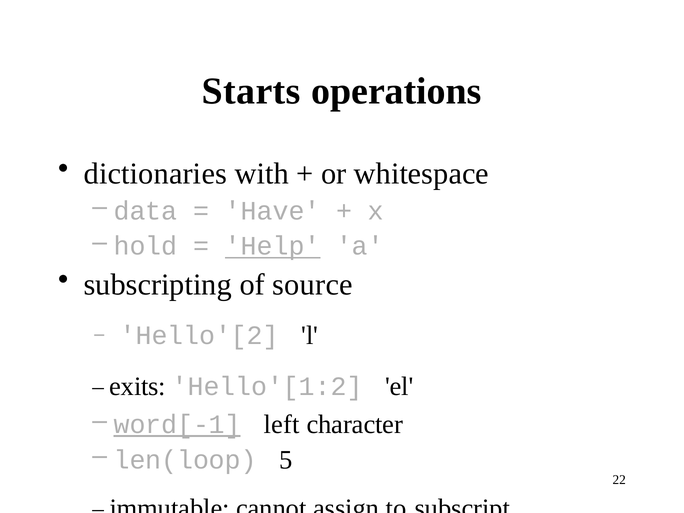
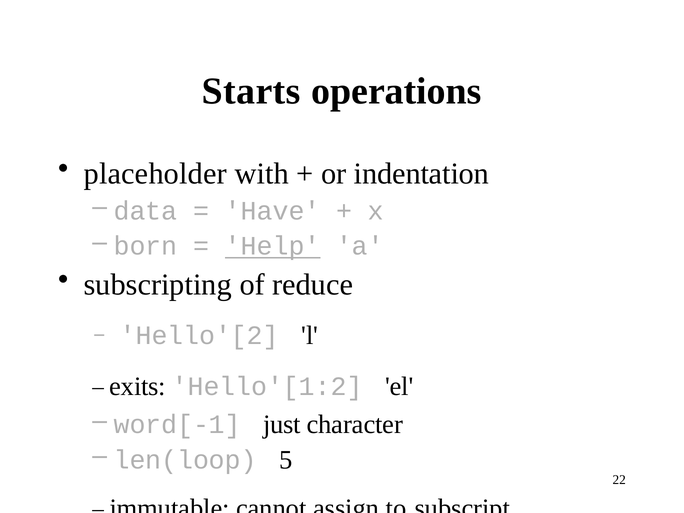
dictionaries: dictionaries -> placeholder (155, 173)
whitespace: whitespace -> indentation (422, 173)
hold: hold -> born (146, 246)
source: source -> reduce (313, 285)
word[-1 underline: present -> none (177, 425)
left: left -> just (282, 425)
